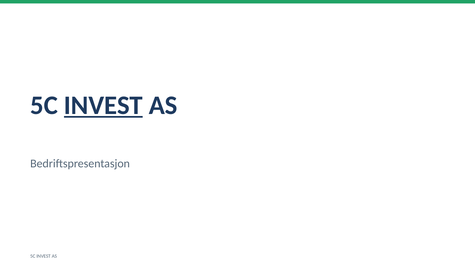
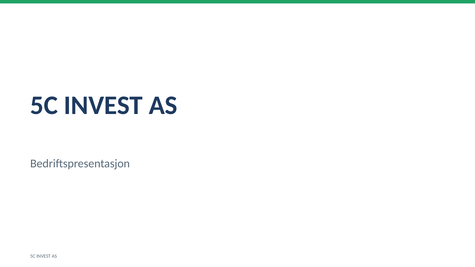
INVEST underline: present -> none (103, 105)
